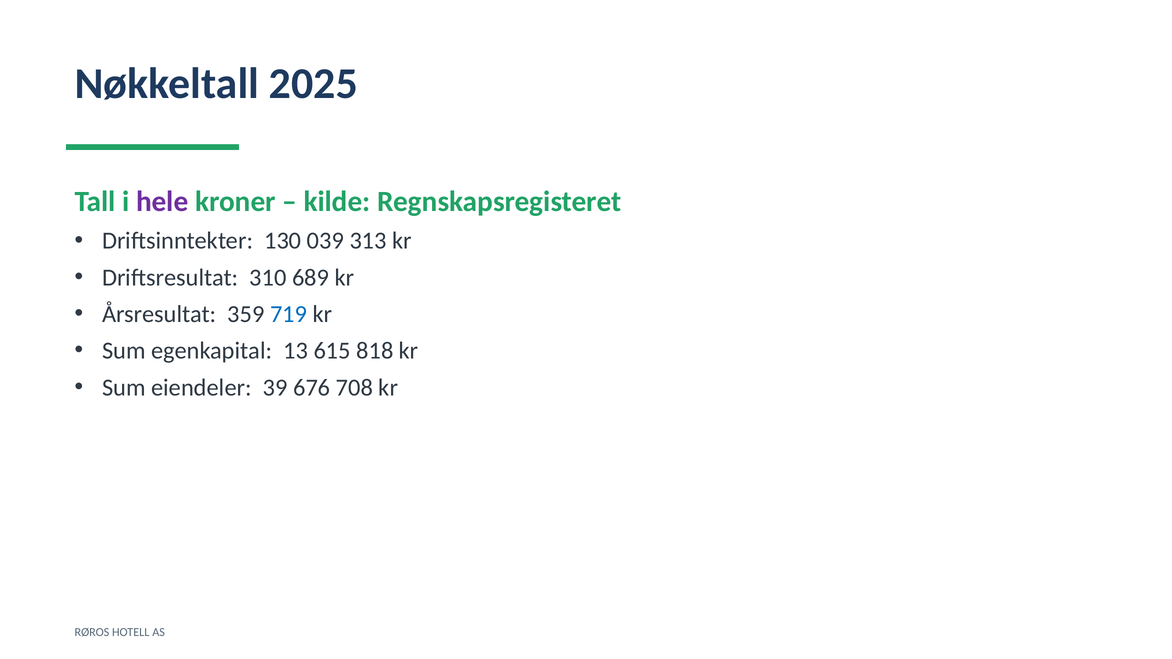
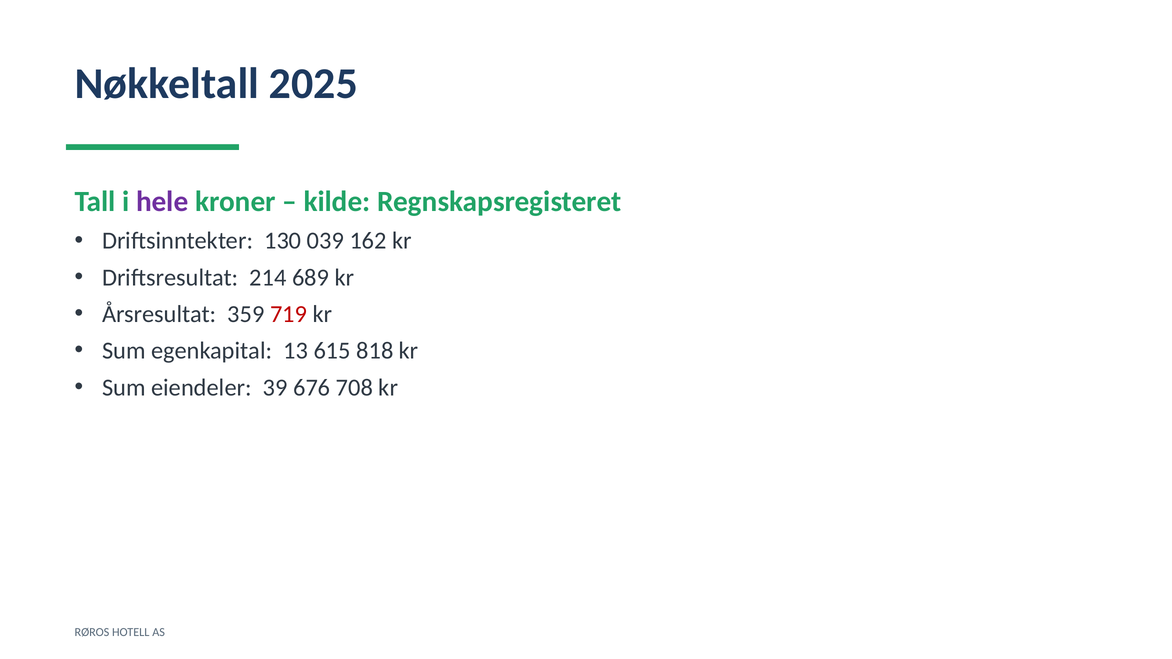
313: 313 -> 162 (368, 241)
310: 310 -> 214 (268, 278)
719 colour: blue -> red (289, 314)
